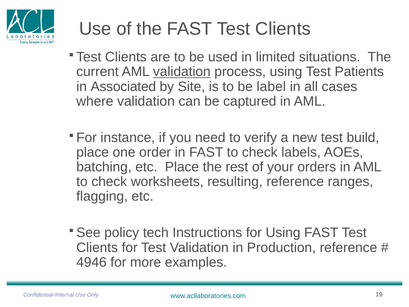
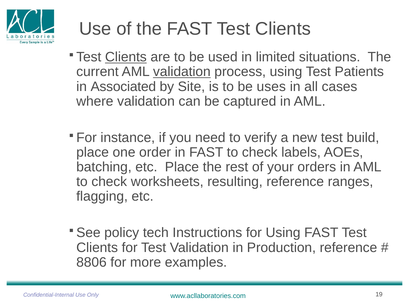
Clients underline: none -> present (126, 57)
label: label -> uses (271, 86)
4946: 4946 -> 8806 (91, 262)
